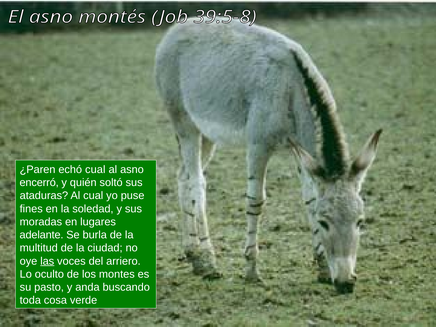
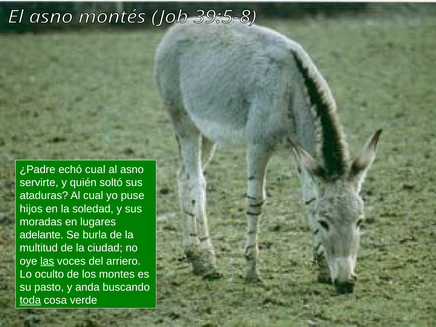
¿Paren: ¿Paren -> ¿Padre (38, 170)
encerró: encerró -> servirte (39, 183)
fines: fines -> hijos (31, 209)
toda underline: none -> present (30, 300)
